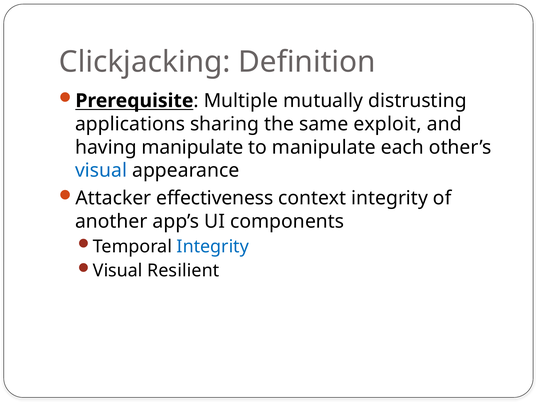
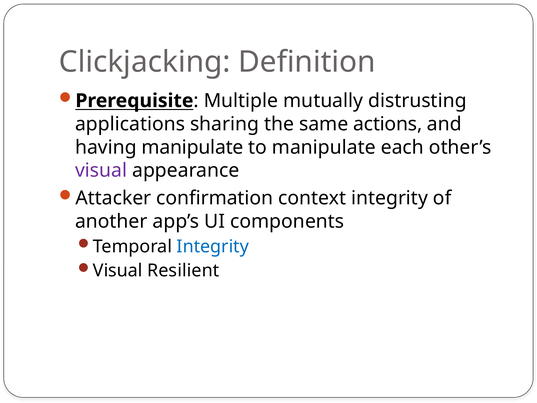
exploit: exploit -> actions (388, 124)
visual colour: blue -> purple (101, 170)
effectiveness: effectiveness -> confirmation (215, 198)
